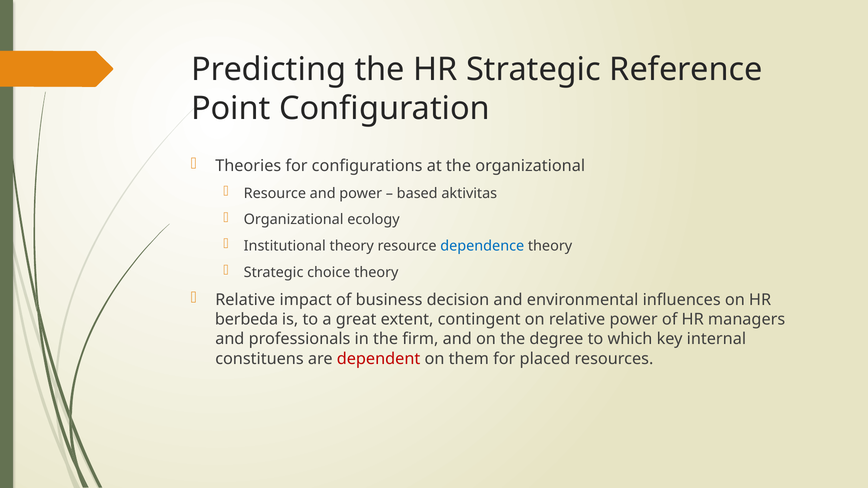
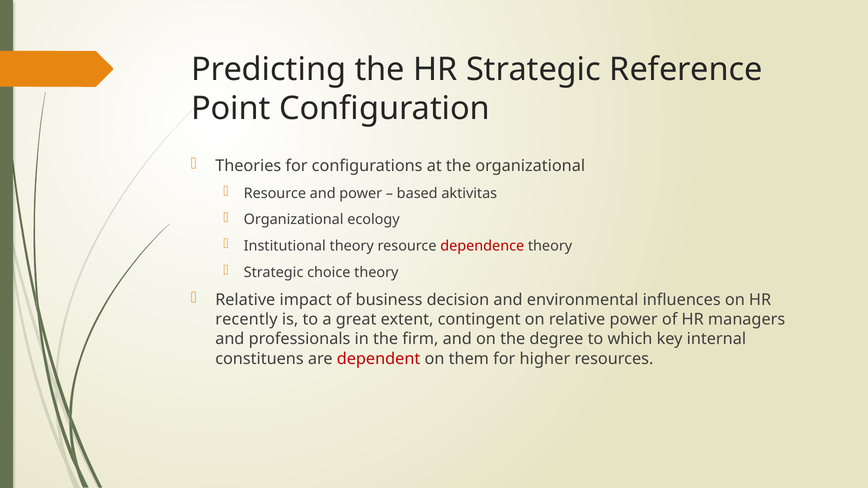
dependence colour: blue -> red (482, 246)
berbeda: berbeda -> recently (246, 320)
placed: placed -> higher (545, 359)
